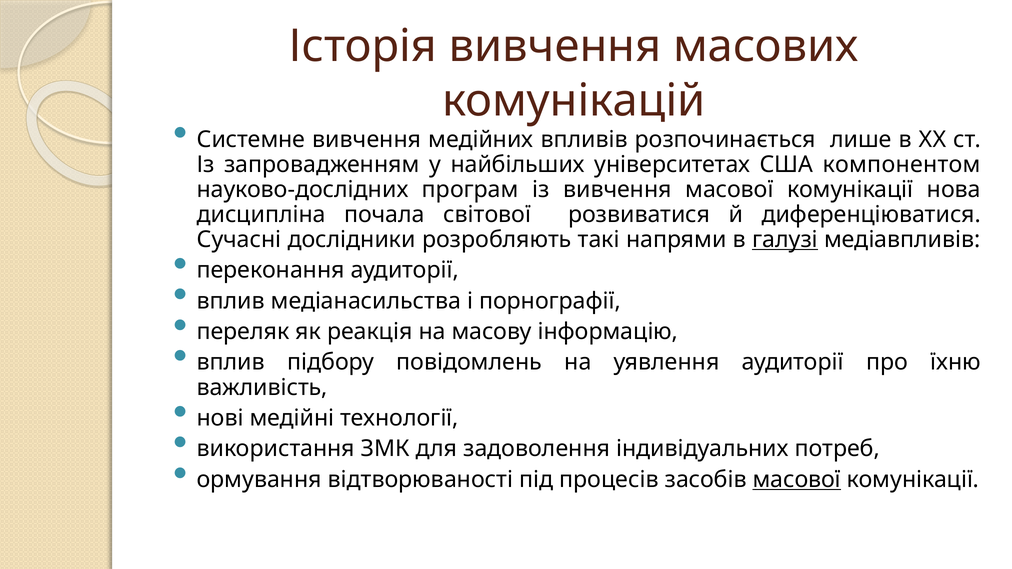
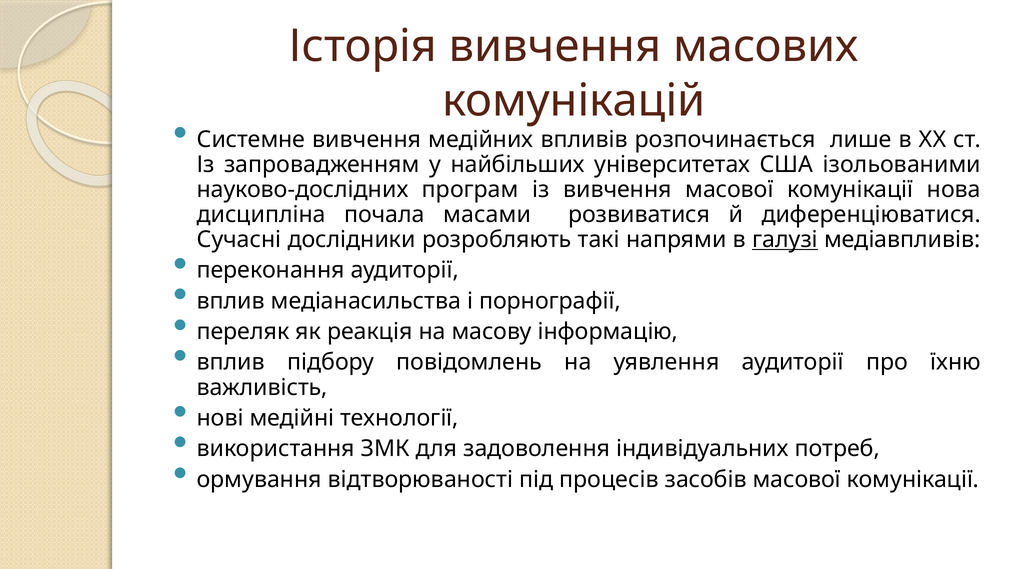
компонентом: компонентом -> ізольованими (902, 164)
світової: світової -> масами (487, 215)
масової underline: present -> none (797, 480)
